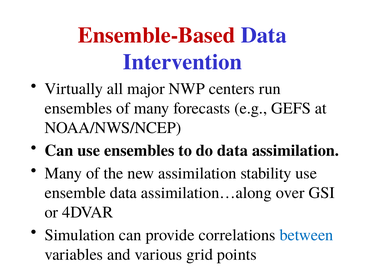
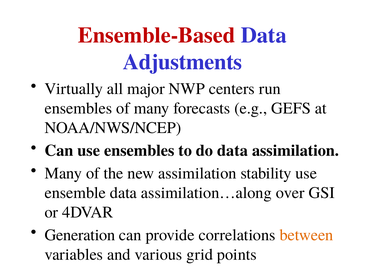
Intervention: Intervention -> Adjustments (183, 62)
Simulation: Simulation -> Generation (80, 235)
between colour: blue -> orange (306, 235)
